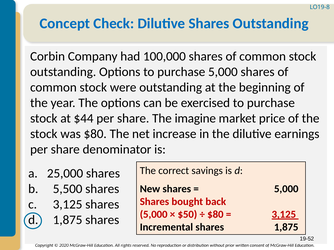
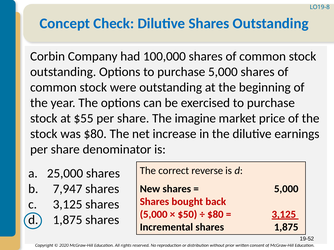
$44: $44 -> $55 (84, 119)
savings: savings -> reverse (207, 171)
5,500: 5,500 -> 7,947 (68, 189)
